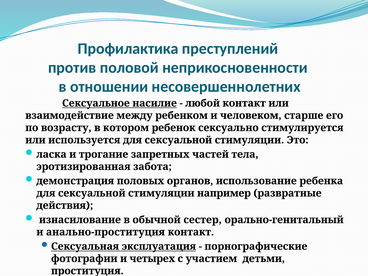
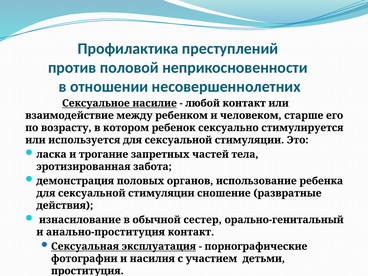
например: например -> сношение (224, 193)
четырех: четырех -> насилия (152, 259)
